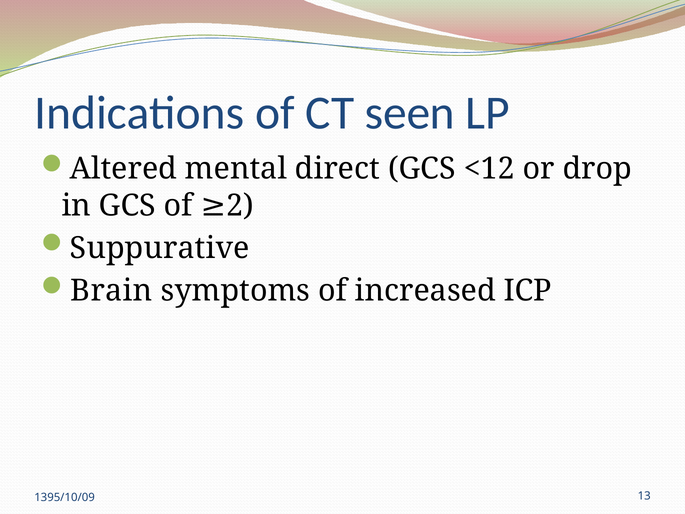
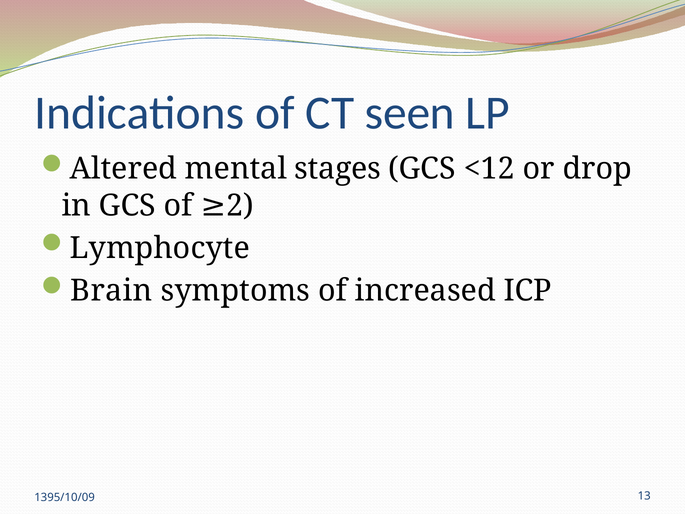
direct: direct -> stages (338, 169)
Suppurative: Suppurative -> Lymphocyte (160, 248)
